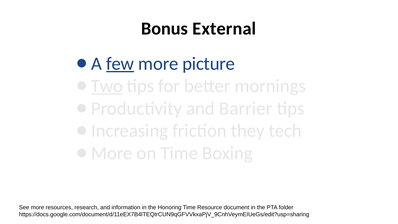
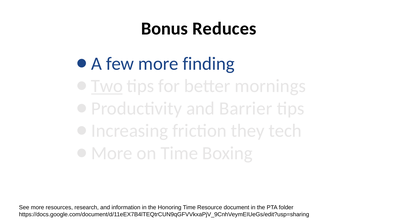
External: External -> Reduces (224, 29)
few underline: present -> none (120, 64)
picture: picture -> finding (209, 64)
